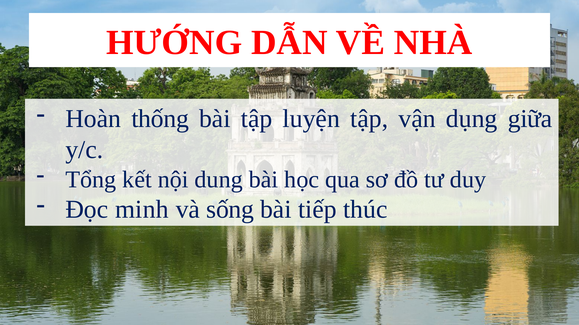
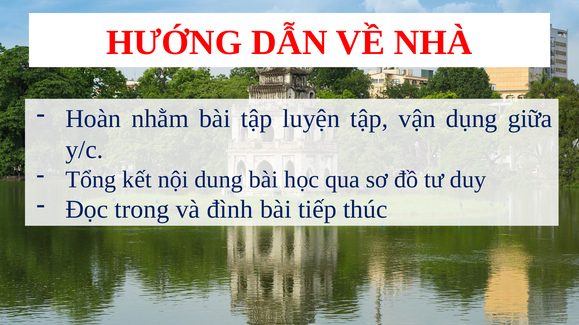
thống: thống -> nhằm (160, 119)
minh: minh -> trong (142, 210)
sống: sống -> đình (230, 210)
